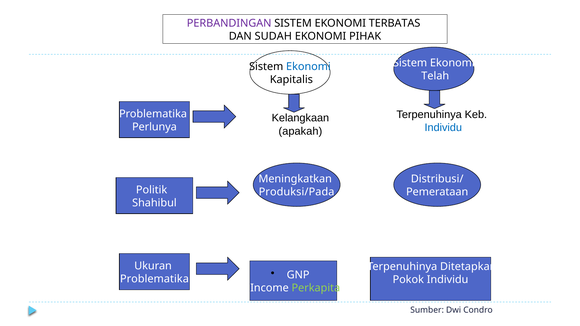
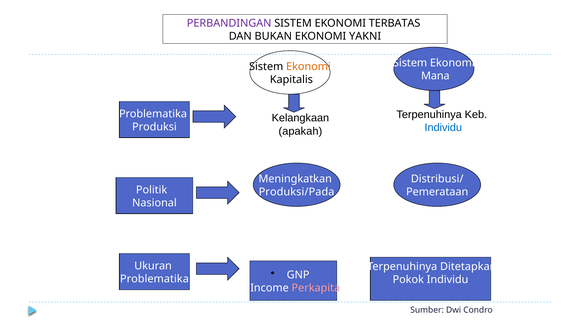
SUDAH: SUDAH -> BUKAN (273, 36)
PIHAK: PIHAK -> YAKNI (365, 36)
Ekonomi colour: blue -> orange (308, 67)
Telah: Telah -> Mana (435, 76)
Perlunya: Perlunya -> Produksi (154, 127)
Shahibul: Shahibul -> Nasional (154, 203)
Perkapita colour: light green -> pink (316, 288)
